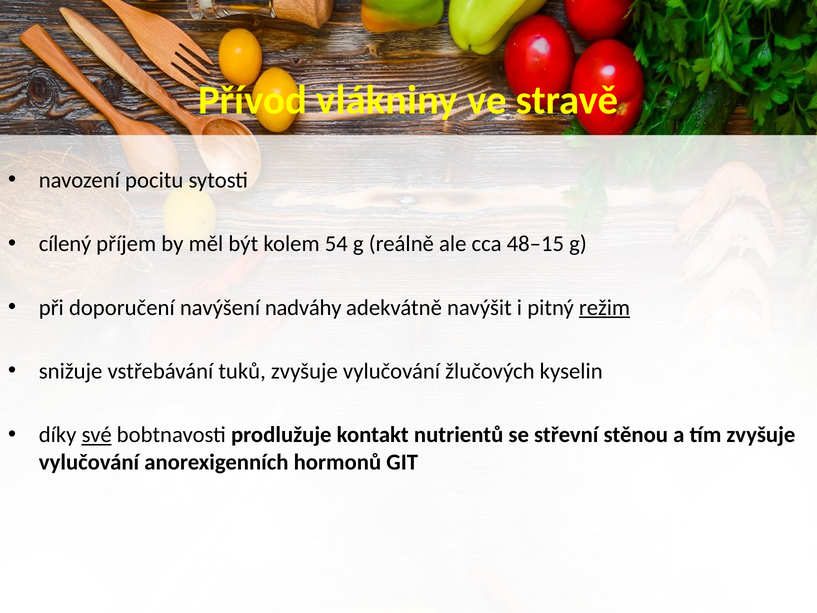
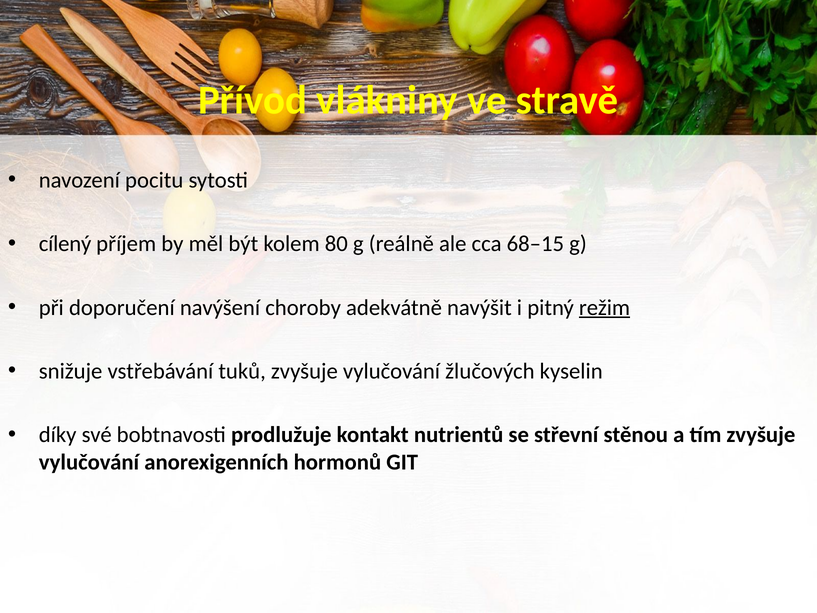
54: 54 -> 80 (336, 244)
48–15: 48–15 -> 68–15 (535, 244)
nadváhy: nadváhy -> choroby (303, 307)
své underline: present -> none (97, 435)
